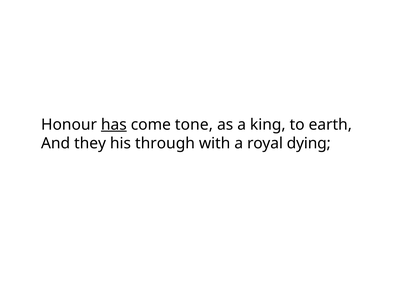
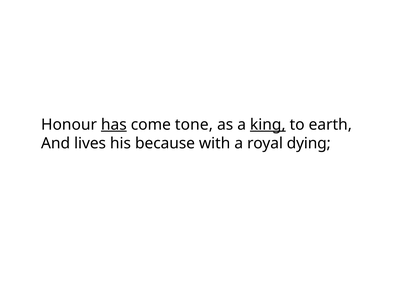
king underline: none -> present (268, 125)
they: they -> lives (90, 143)
through: through -> because (165, 143)
